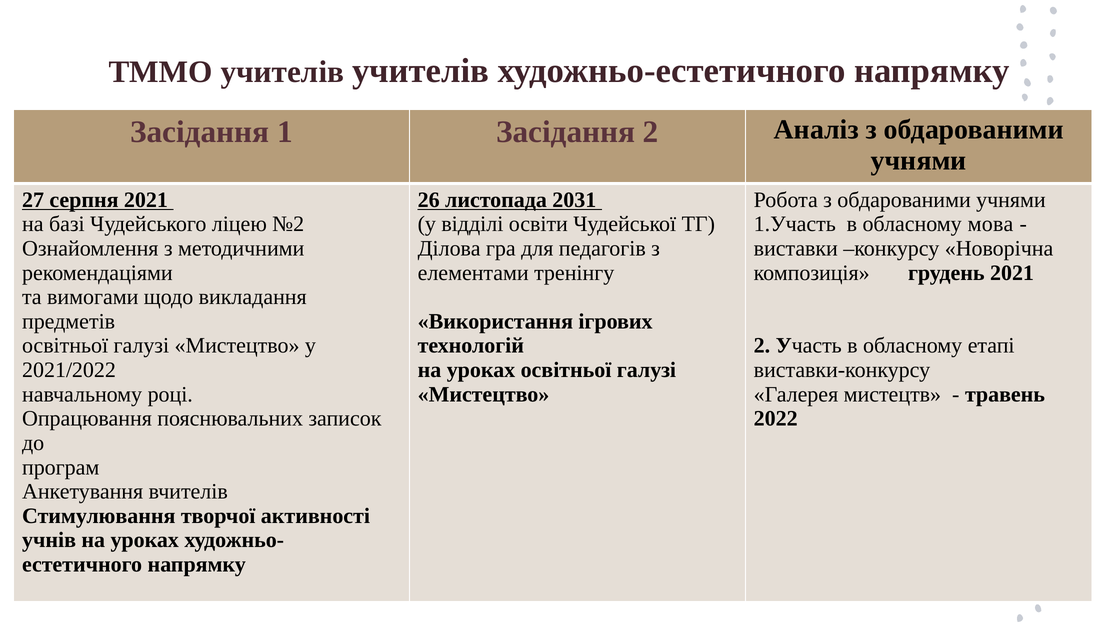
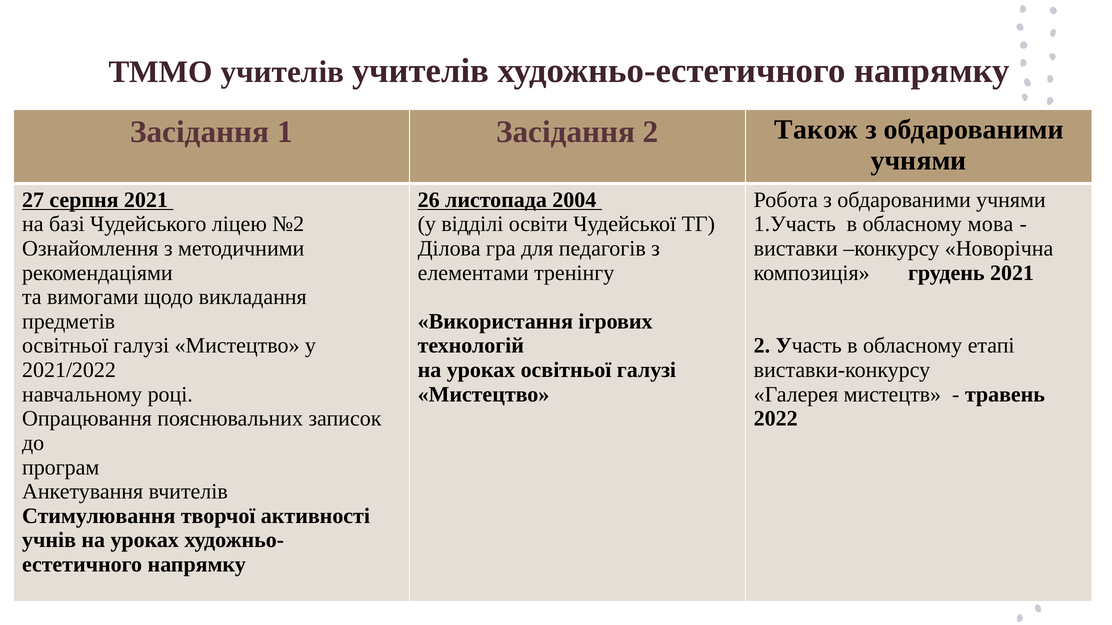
Аналіз: Аналіз -> Також (816, 130)
2031: 2031 -> 2004 (574, 200)
